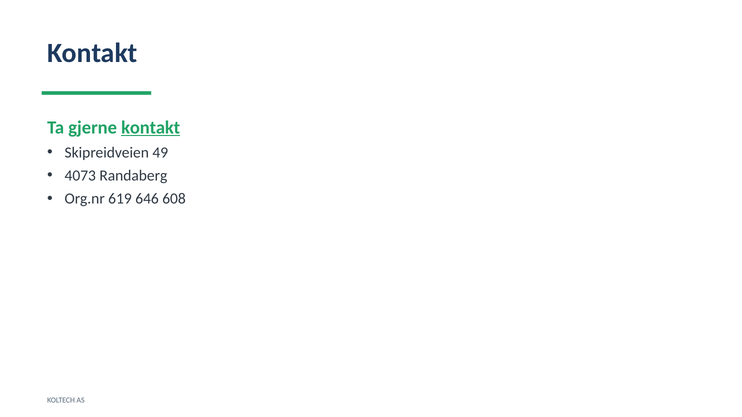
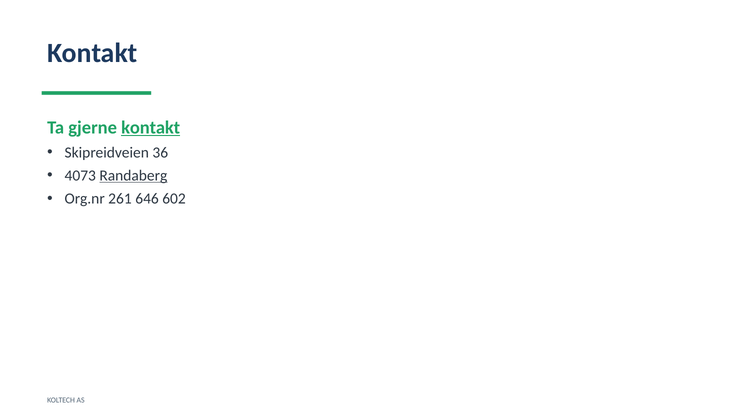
49: 49 -> 36 (160, 153)
Randaberg underline: none -> present (133, 176)
619: 619 -> 261 (120, 199)
608: 608 -> 602 (174, 199)
